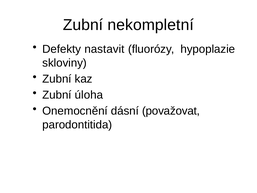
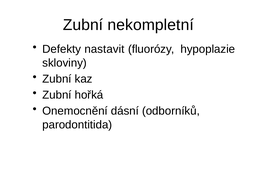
úloha: úloha -> hořká (89, 95)
považovat: považovat -> odborníků (171, 111)
